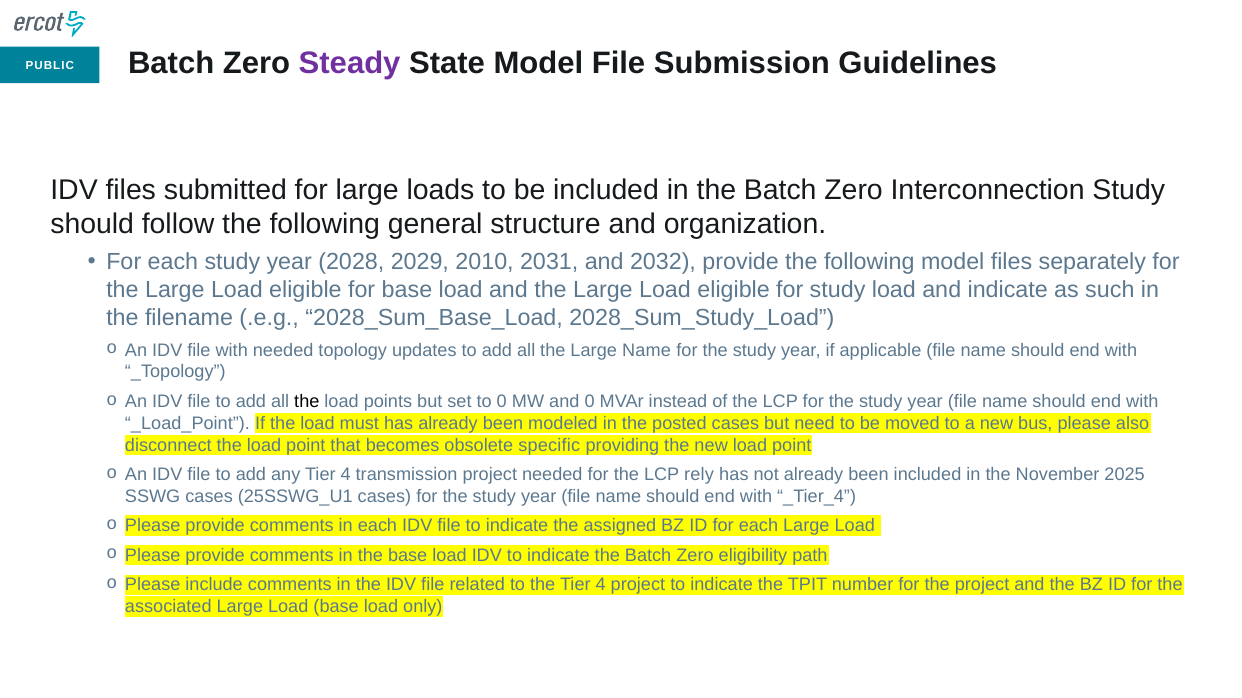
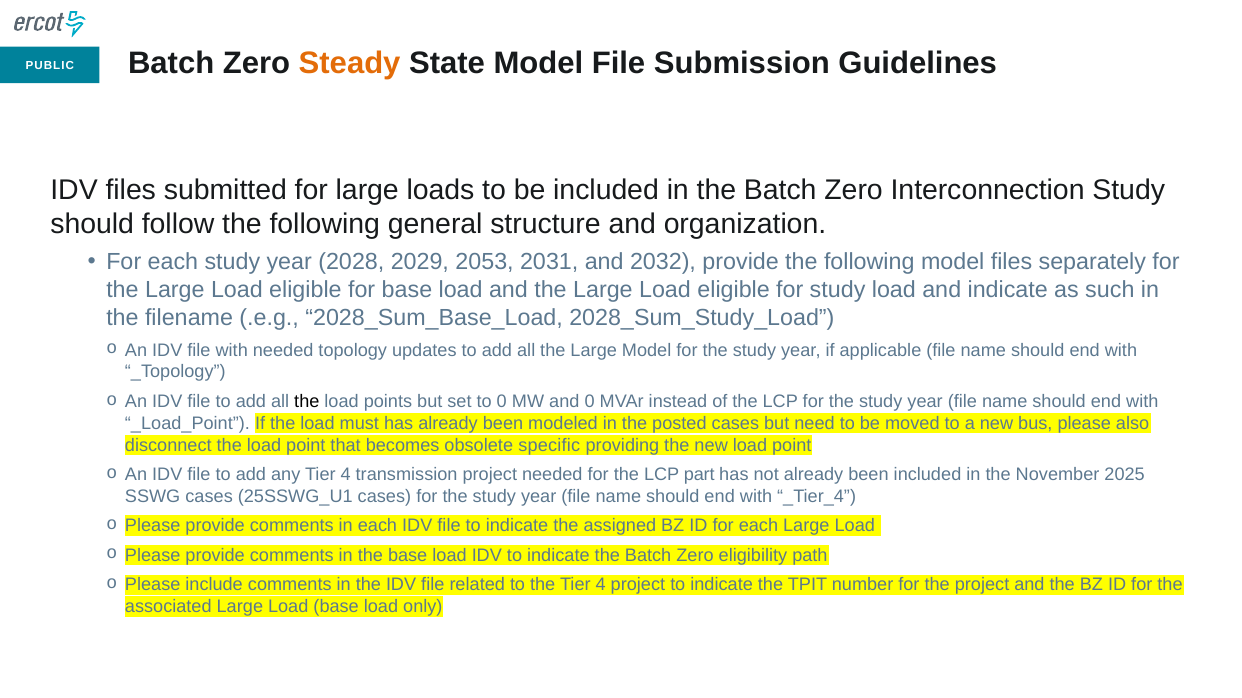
Steady colour: purple -> orange (350, 63)
2010: 2010 -> 2053 (485, 262)
Large Name: Name -> Model (647, 351)
rely: rely -> part (699, 475)
